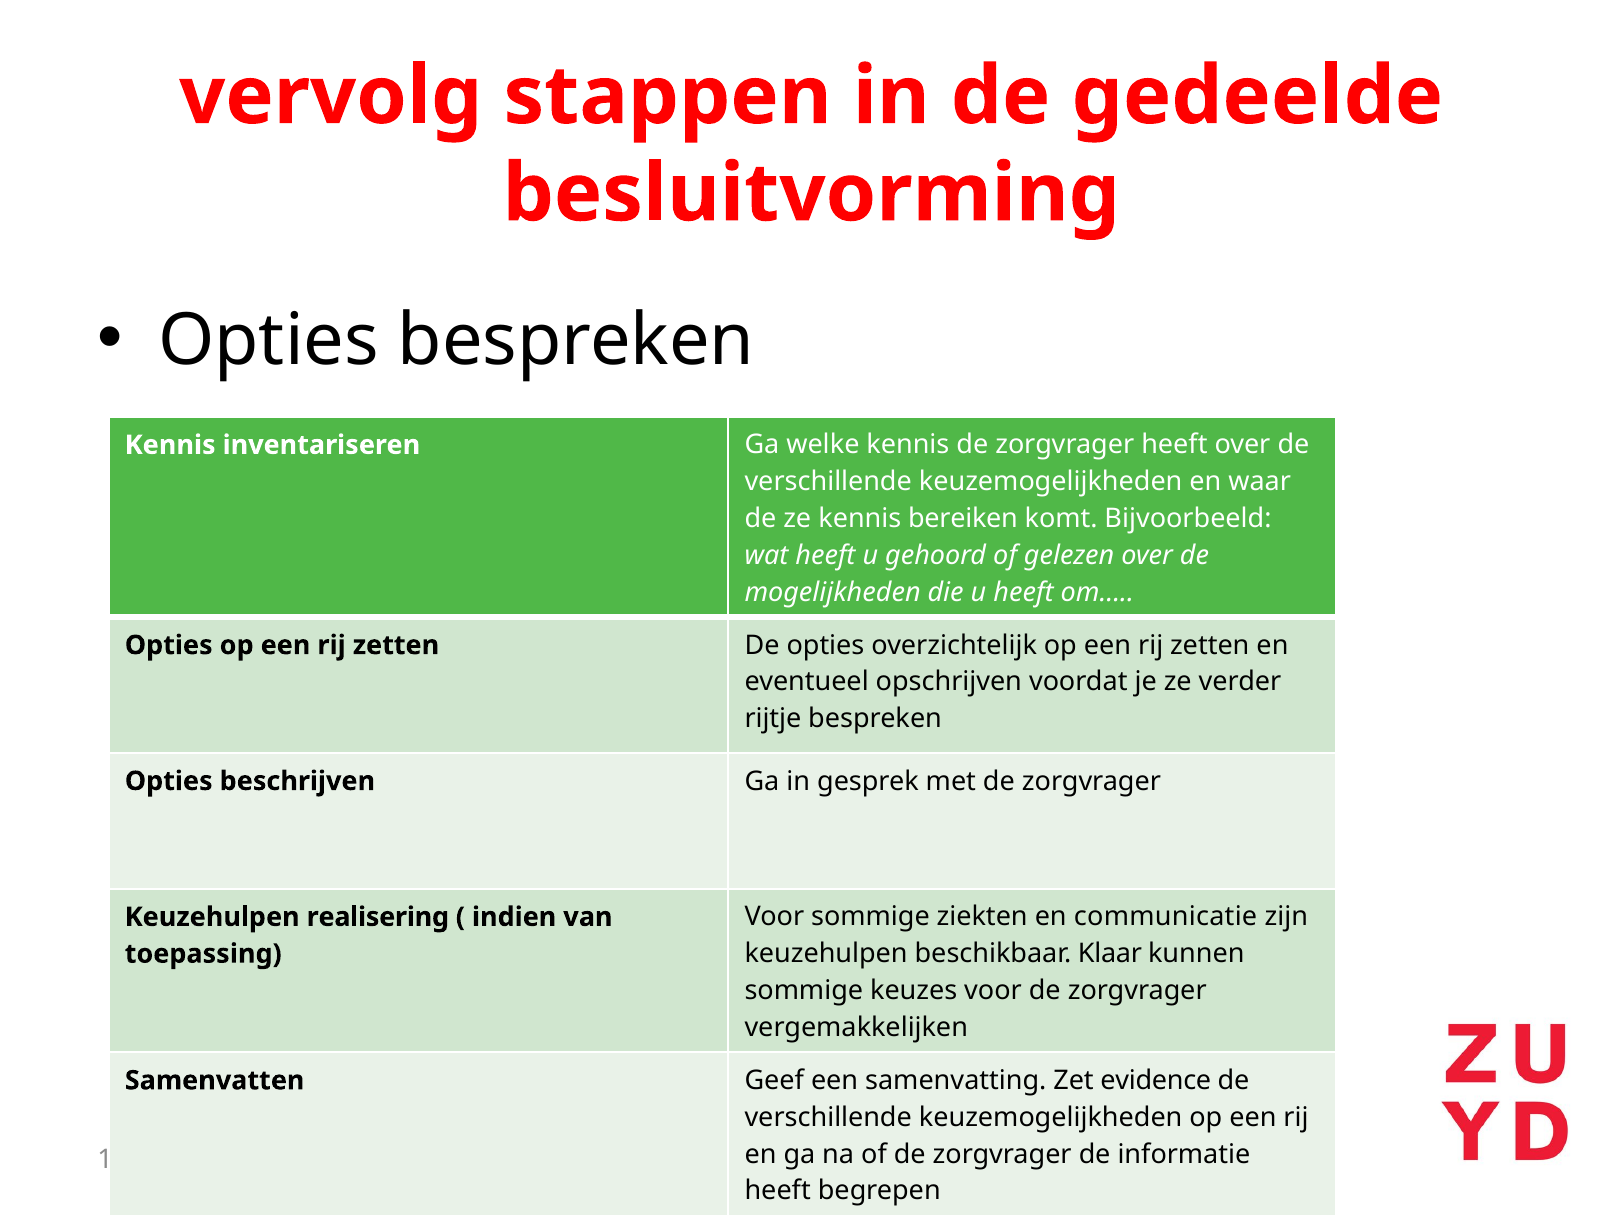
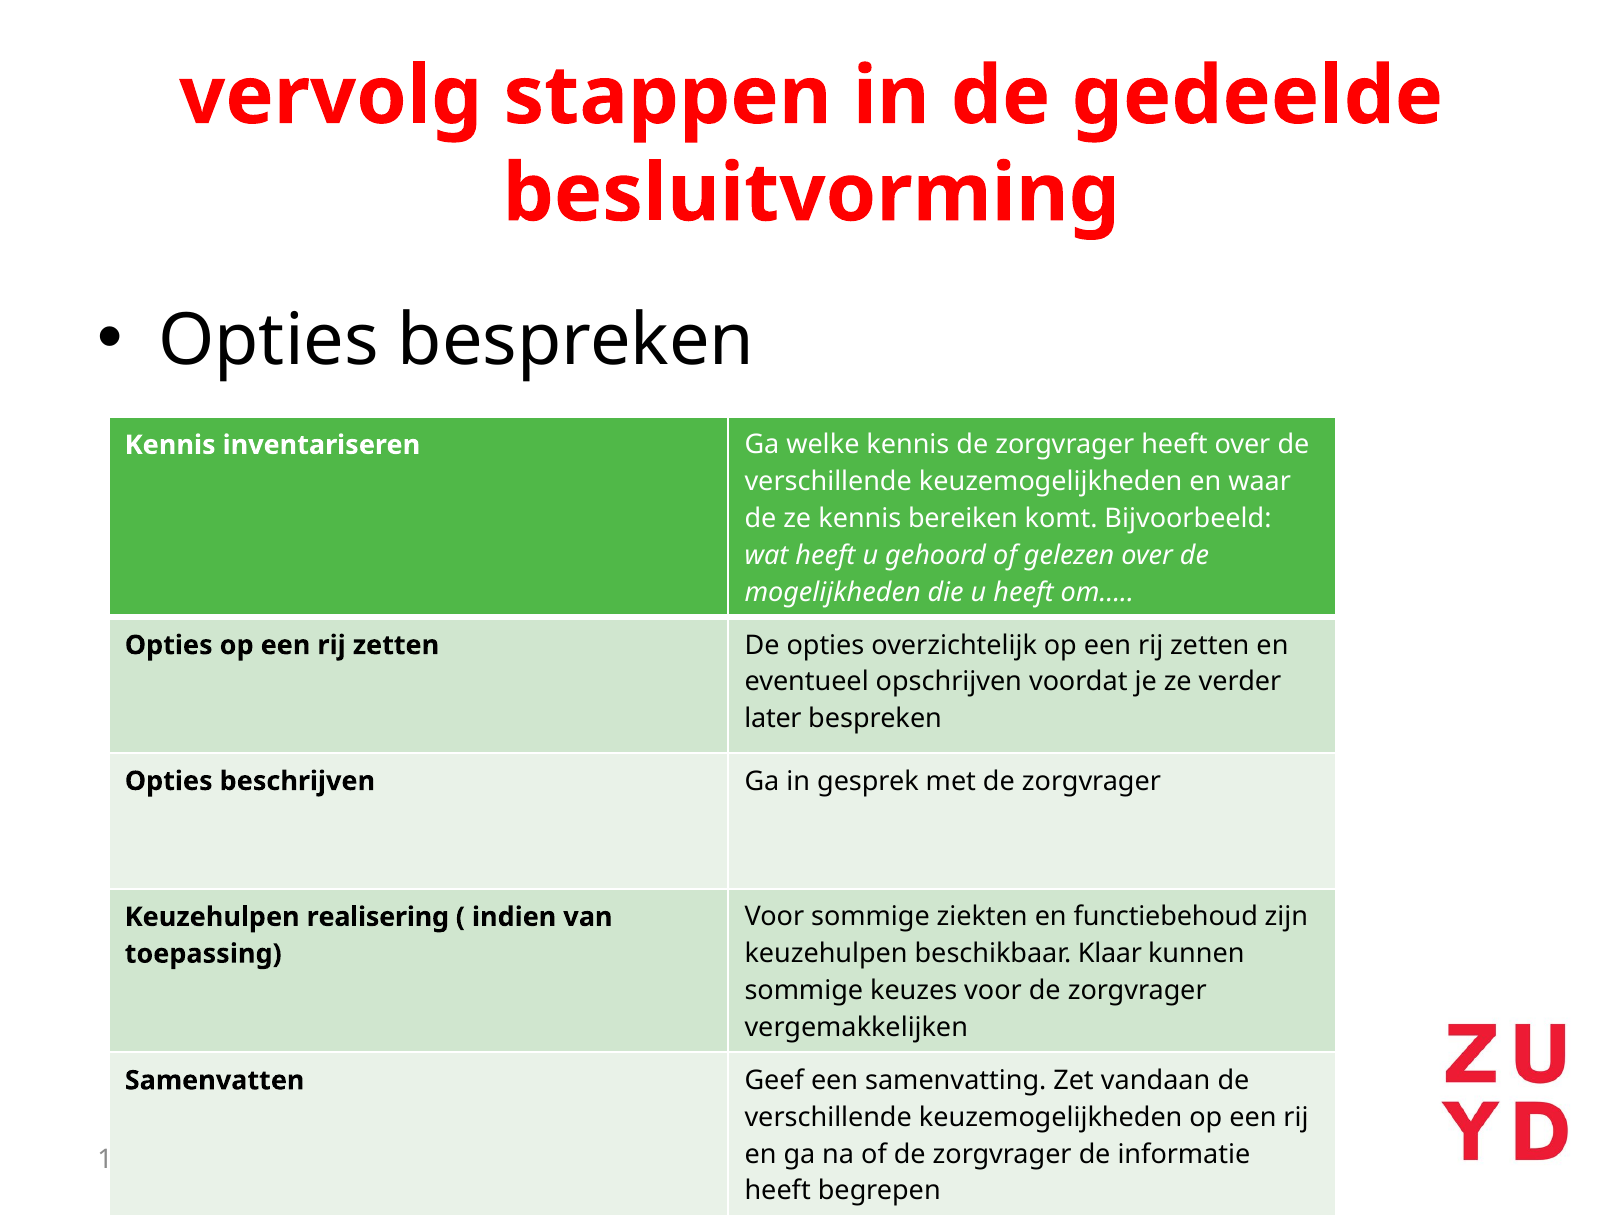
rijtje: rijtje -> later (773, 719)
communicatie: communicatie -> functiebehoud (1166, 917)
evidence: evidence -> vandaan (1156, 1081)
